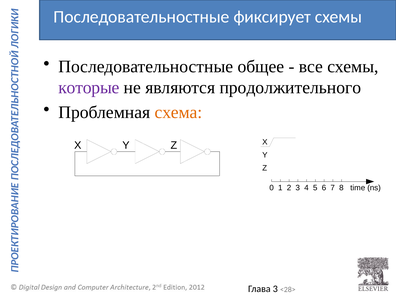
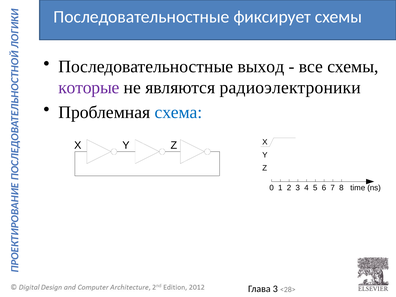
общее: общее -> выход (261, 67)
продолжительного: продолжительного -> радиоэлектроники (290, 88)
схема colour: orange -> blue (178, 112)
